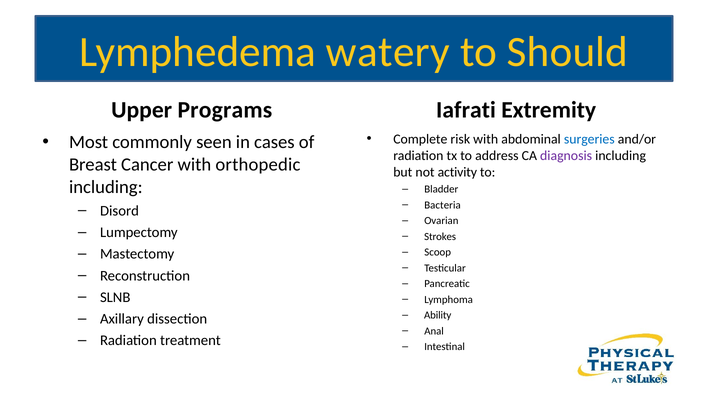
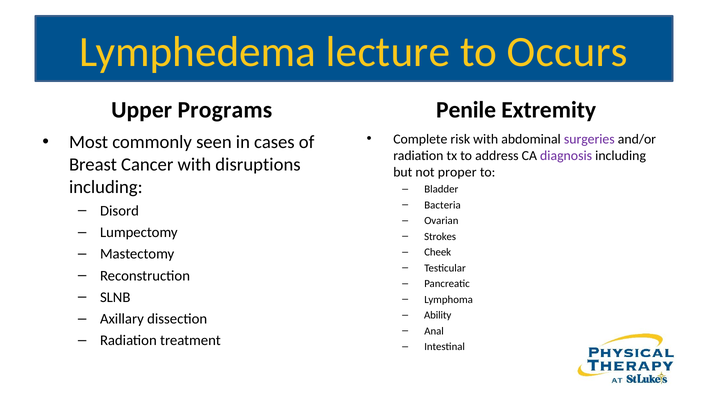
watery: watery -> lecture (388, 52)
Should: Should -> Occurs (567, 52)
Iafrati: Iafrati -> Penile (466, 110)
surgeries colour: blue -> purple (589, 139)
orthopedic: orthopedic -> disruptions (258, 165)
activity: activity -> proper (457, 172)
Scoop: Scoop -> Cheek (438, 252)
